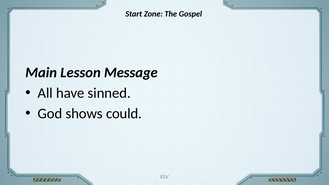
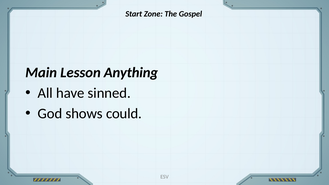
Message: Message -> Anything (131, 73)
